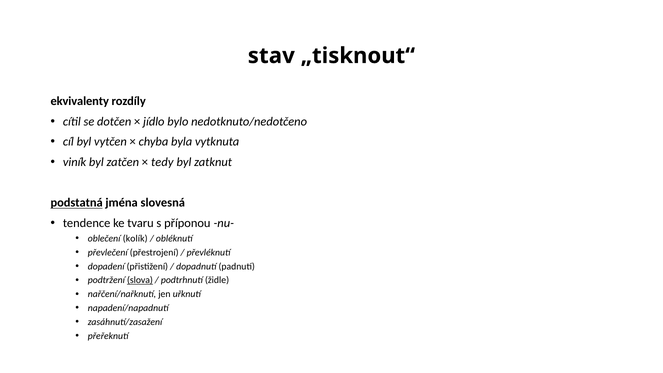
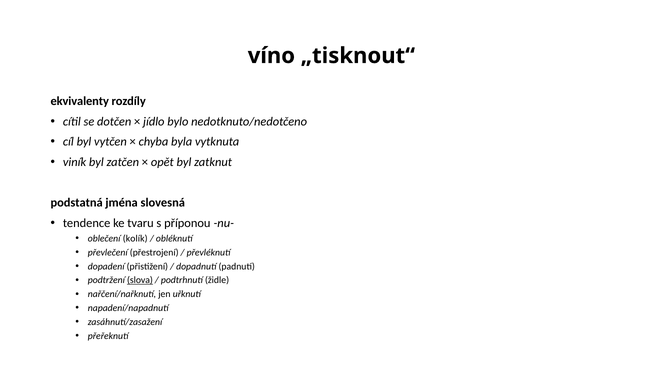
stav: stav -> víno (271, 56)
tedy: tedy -> opět (162, 162)
podstatná underline: present -> none (77, 203)
